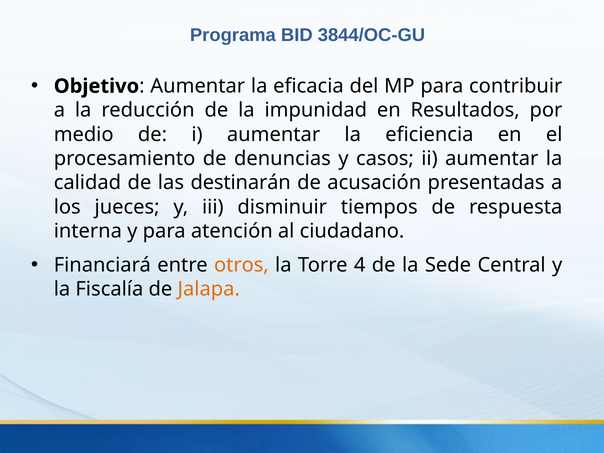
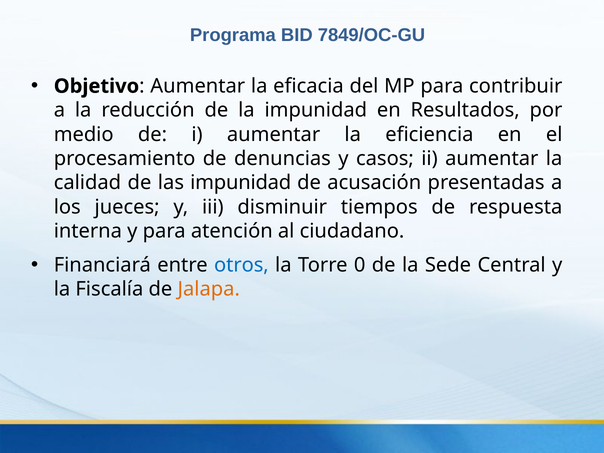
3844/OC-GU: 3844/OC-GU -> 7849/OC-GU (371, 35)
las destinarán: destinarán -> impunidad (241, 183)
otros colour: orange -> blue (241, 265)
4: 4 -> 0 (360, 265)
